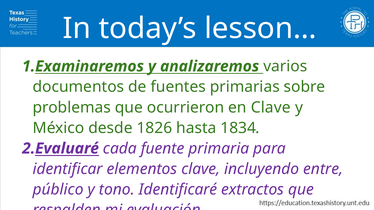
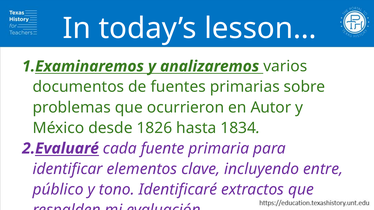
en Clave: Clave -> Autor (271, 108)
